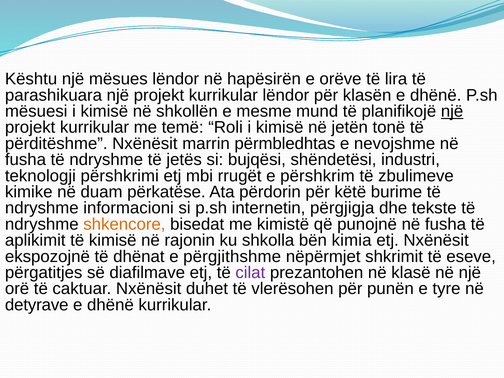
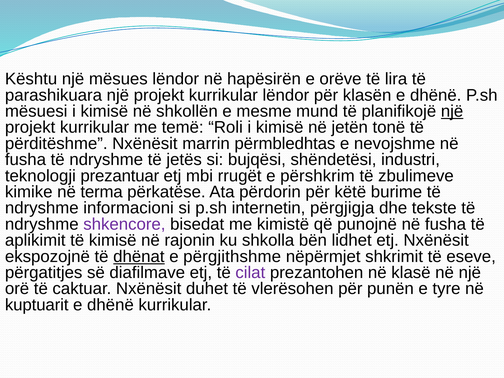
përshkrimi: përshkrimi -> prezantuar (120, 176)
duam: duam -> terma (102, 192)
shkencore colour: orange -> purple (124, 224)
kimia: kimia -> lidhet (352, 240)
dhënat underline: none -> present (139, 256)
detyrave: detyrave -> kuptuarit (37, 305)
